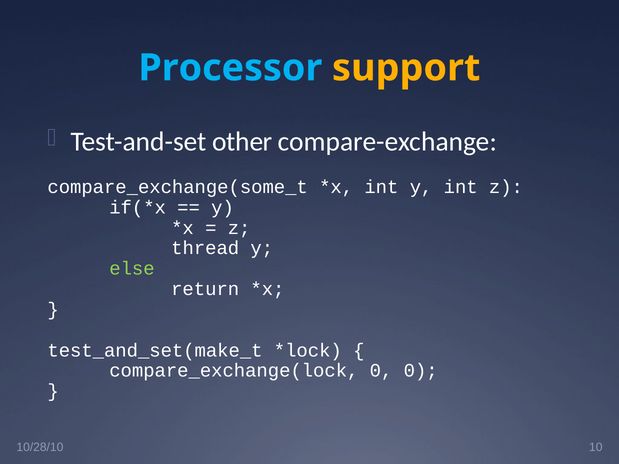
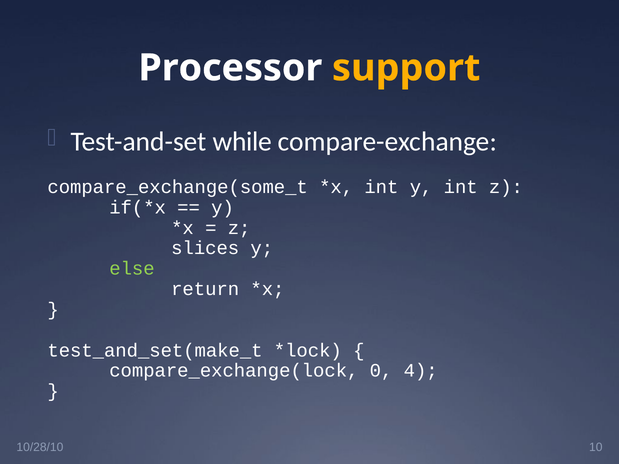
Processor colour: light blue -> white (230, 68)
other: other -> while (242, 142)
thread: thread -> slices (205, 248)
0 0: 0 -> 4 (421, 371)
